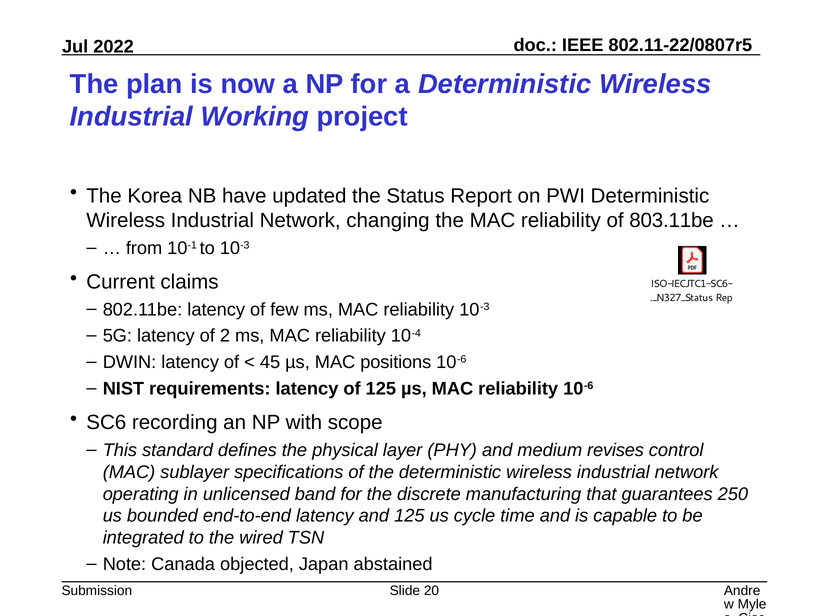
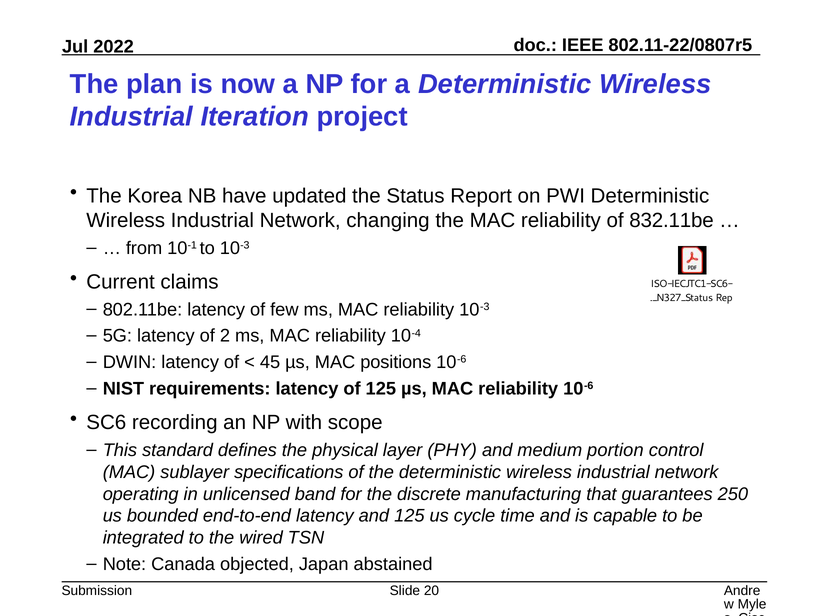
Working: Working -> Iteration (255, 117)
803.11be: 803.11be -> 832.11be (672, 221)
revises: revises -> portion (615, 451)
